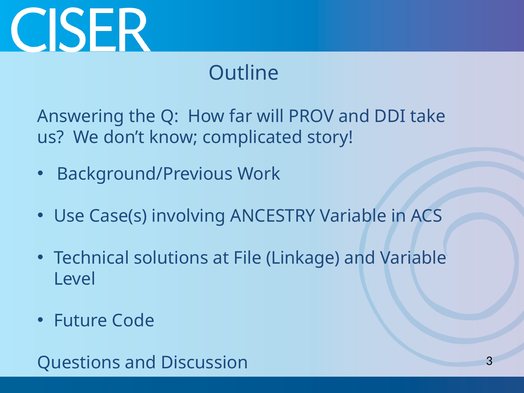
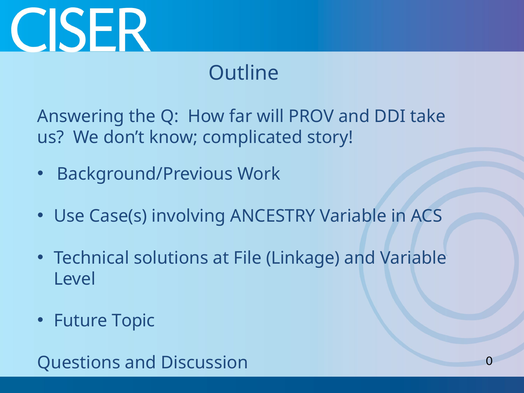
Code: Code -> Topic (133, 321)
3: 3 -> 0 (489, 361)
